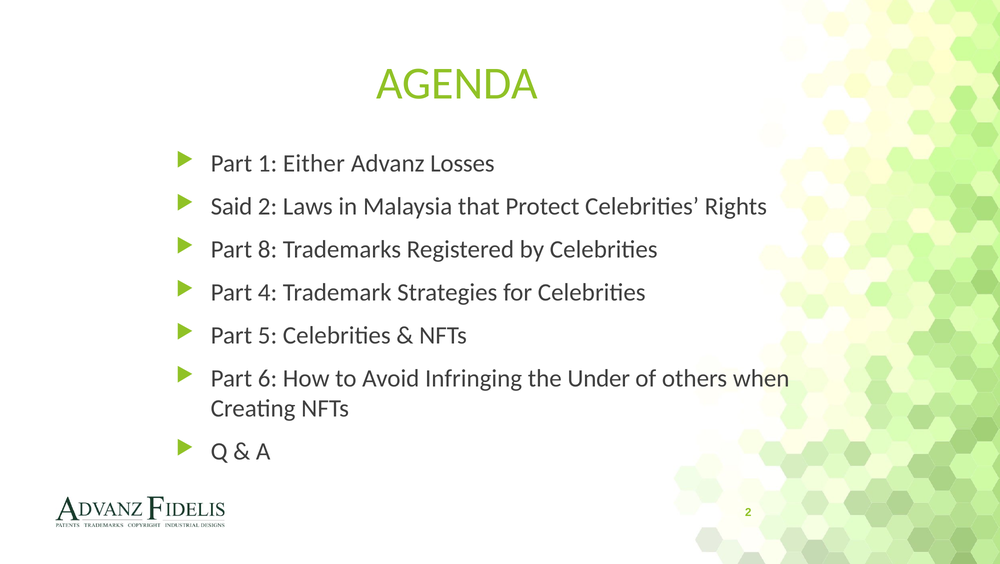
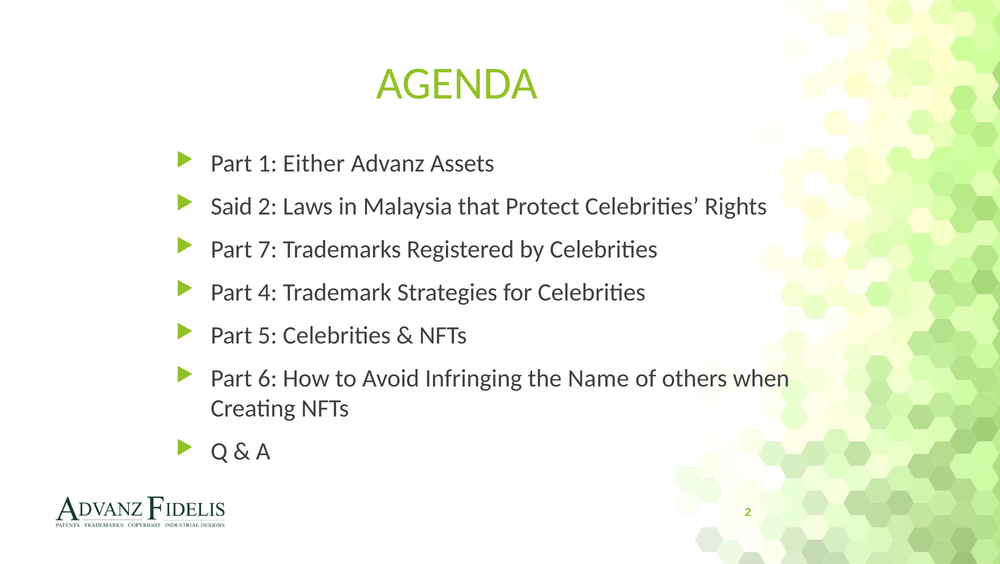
Losses: Losses -> Assets (462, 163)
8: 8 -> 7 (268, 249)
Under: Under -> Name (598, 379)
